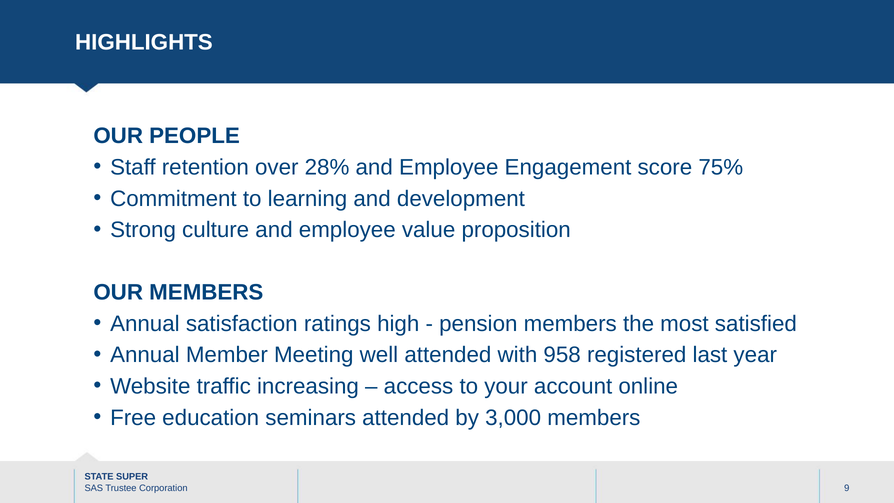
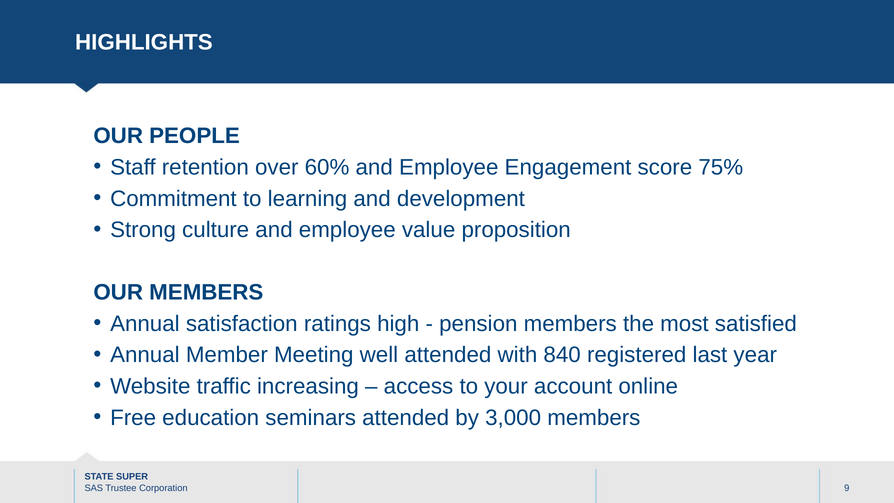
28%: 28% -> 60% (327, 167)
958: 958 -> 840 (562, 355)
